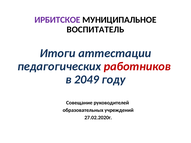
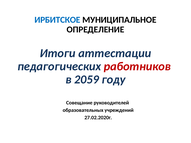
ИРБИТСКОЕ colour: purple -> blue (57, 20)
ВОСПИТАТЕЛЬ: ВОСПИТАТЕЛЬ -> ОПРЕДЕЛЕНИЕ (95, 30)
2049: 2049 -> 2059 (87, 80)
